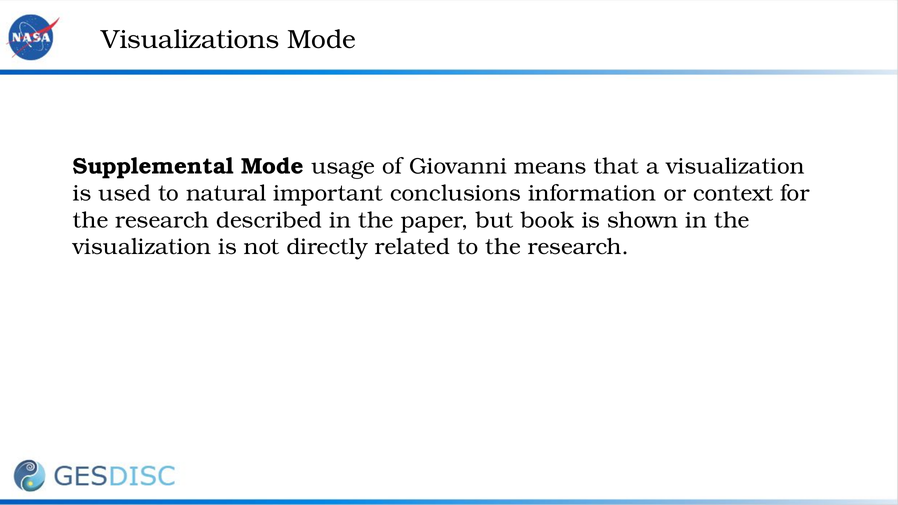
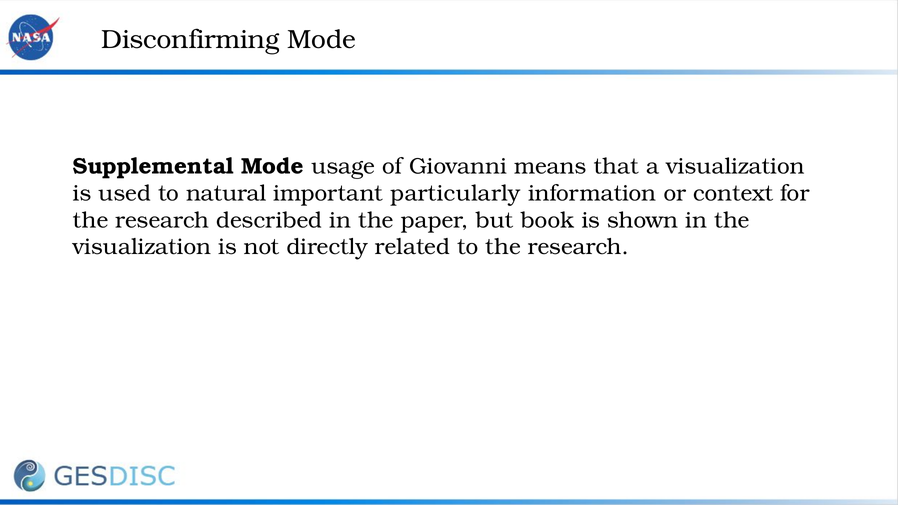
Visualizations: Visualizations -> Disconfirming (190, 40)
conclusions: conclusions -> particularly (455, 193)
